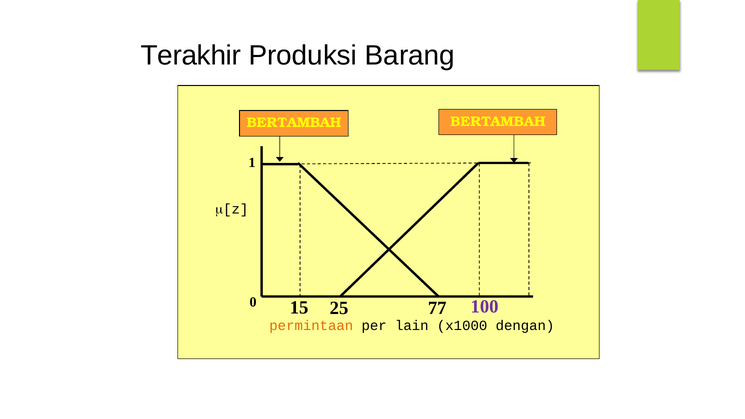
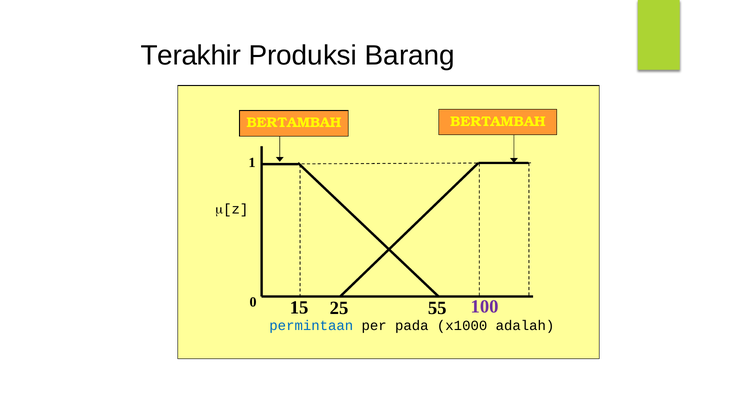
77: 77 -> 55 (437, 308)
permintaan colour: orange -> blue (311, 326)
lain: lain -> pada (412, 326)
dengan: dengan -> adalah (525, 326)
